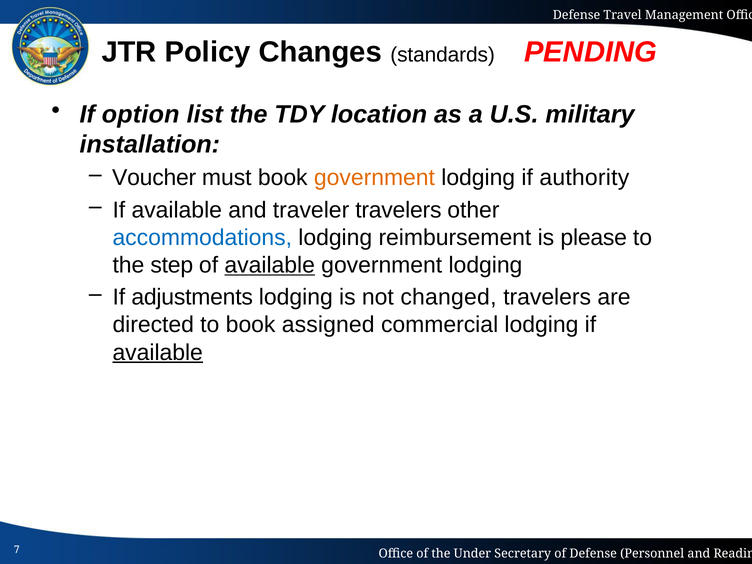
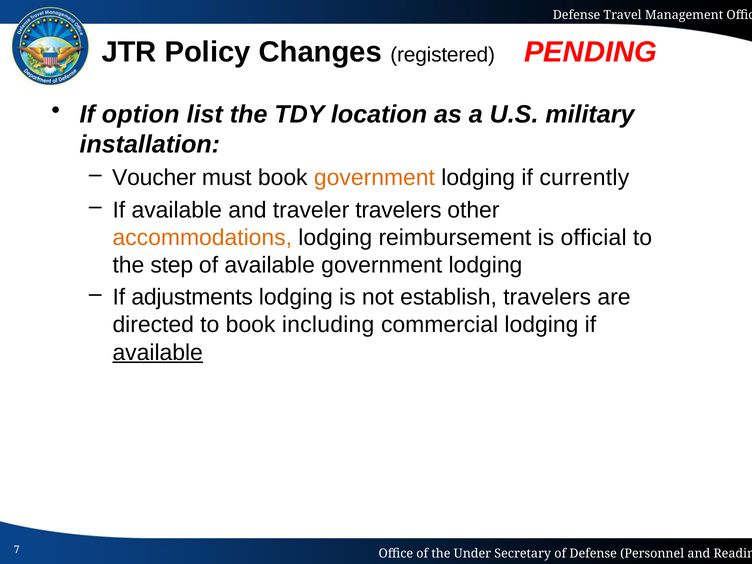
standards: standards -> registered (443, 55)
authority: authority -> currently (584, 178)
accommodations colour: blue -> orange (202, 238)
please: please -> official (594, 238)
available underline: present -> none (270, 265)
changed: changed -> establish (449, 297)
assigned: assigned -> including (328, 325)
